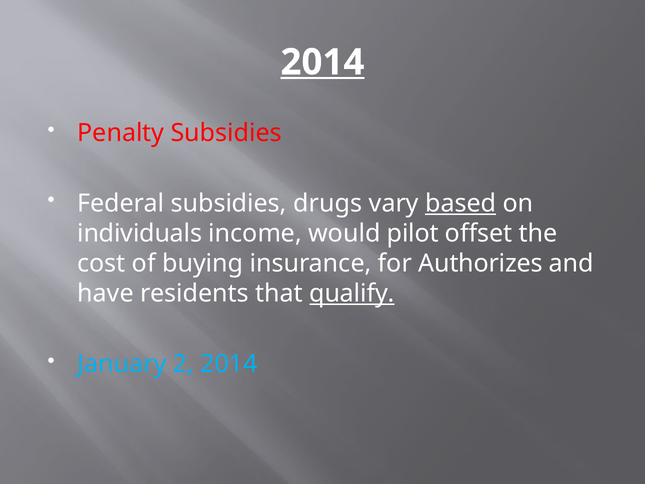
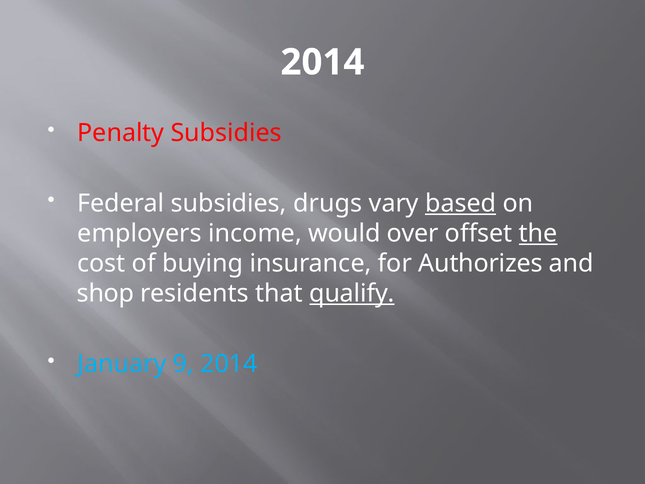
2014 underline: present -> none (322, 62)
individuals: individuals -> employers (140, 233)
pilot: pilot -> over (413, 233)
the underline: none -> present (538, 233)
have: have -> shop (106, 293)
2: 2 -> 9 (183, 364)
